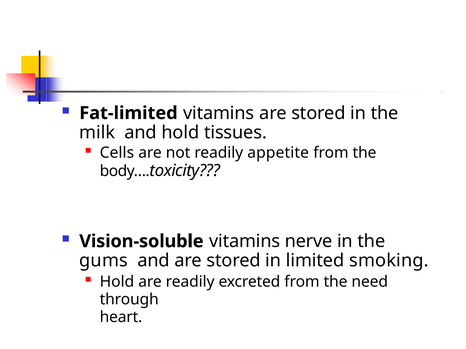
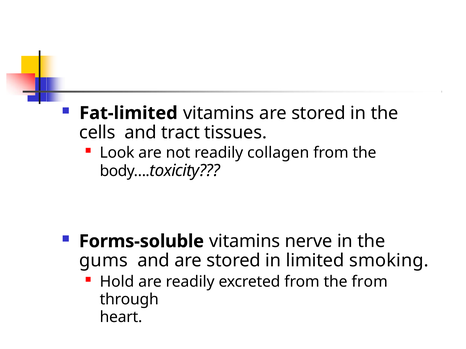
milk: milk -> cells (97, 133)
and hold: hold -> tract (181, 133)
Cells: Cells -> Look (117, 153)
appetite: appetite -> collagen (278, 153)
Vision-soluble: Vision-soluble -> Forms-soluble (141, 242)
the need: need -> from (370, 282)
